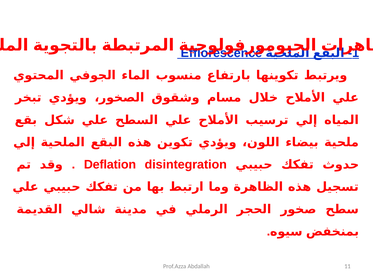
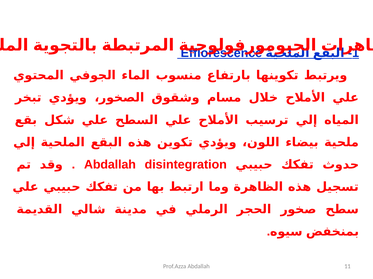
Deflation: Deflation -> Abdallah (110, 165)
